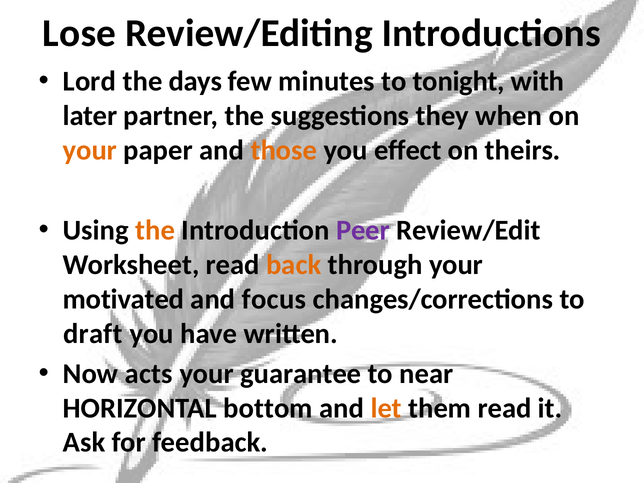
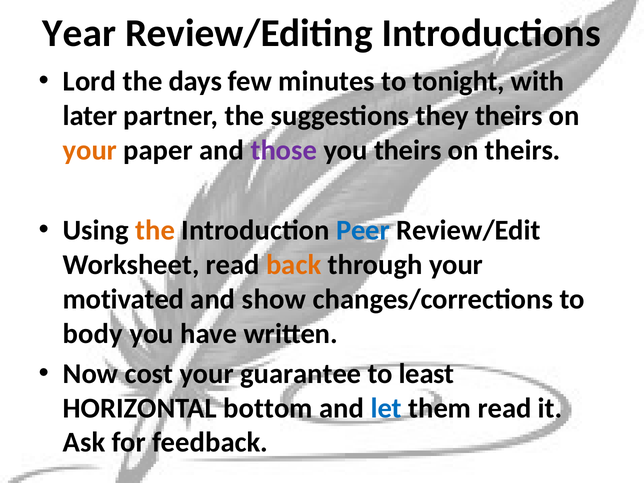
Lose: Lose -> Year (79, 33)
they when: when -> theirs (509, 116)
those colour: orange -> purple (284, 150)
you effect: effect -> theirs (408, 150)
Peer colour: purple -> blue (363, 230)
focus: focus -> show (274, 299)
draft: draft -> body (93, 334)
acts: acts -> cost (149, 374)
near: near -> least (427, 374)
let colour: orange -> blue (386, 408)
